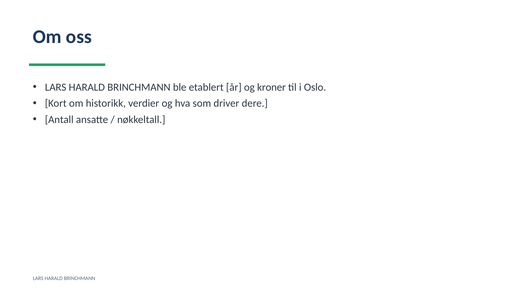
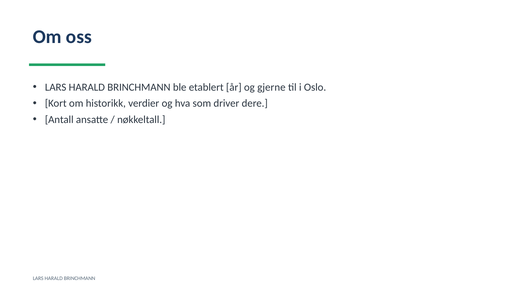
kroner: kroner -> gjerne (271, 87)
